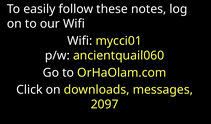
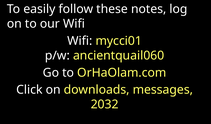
2097: 2097 -> 2032 (105, 104)
